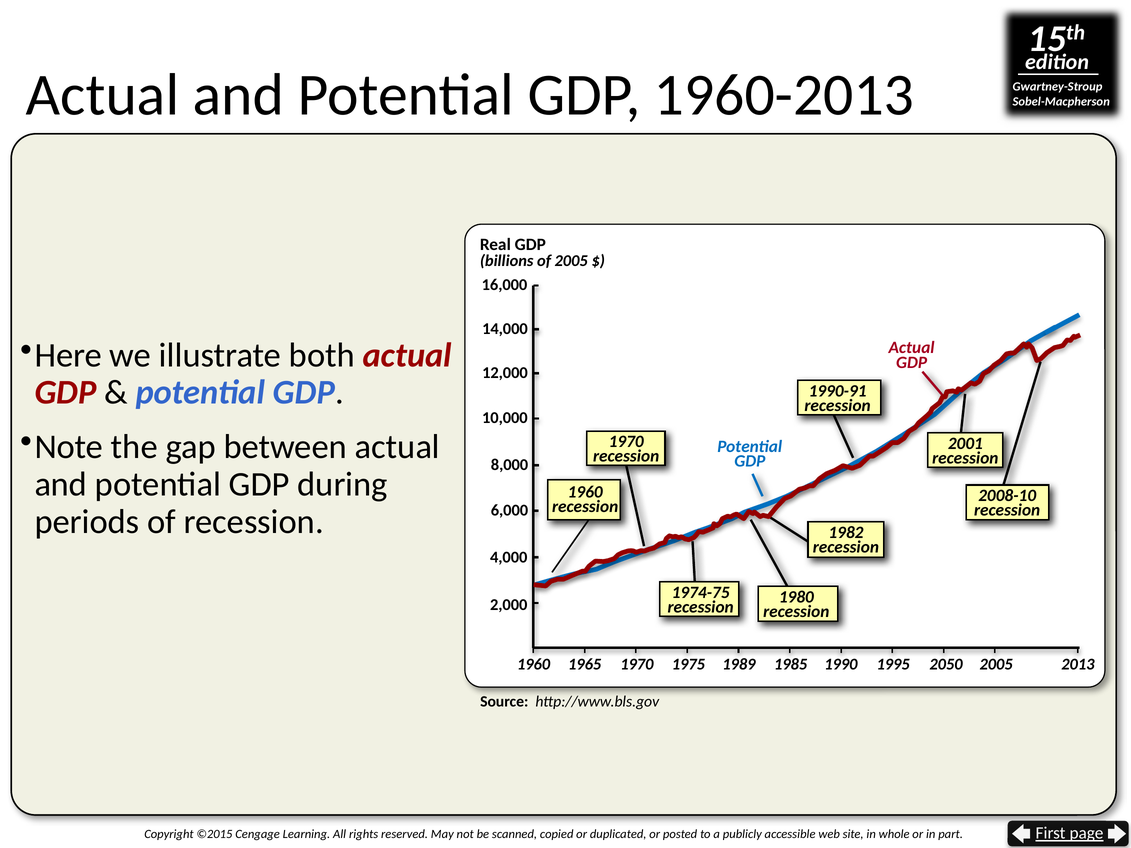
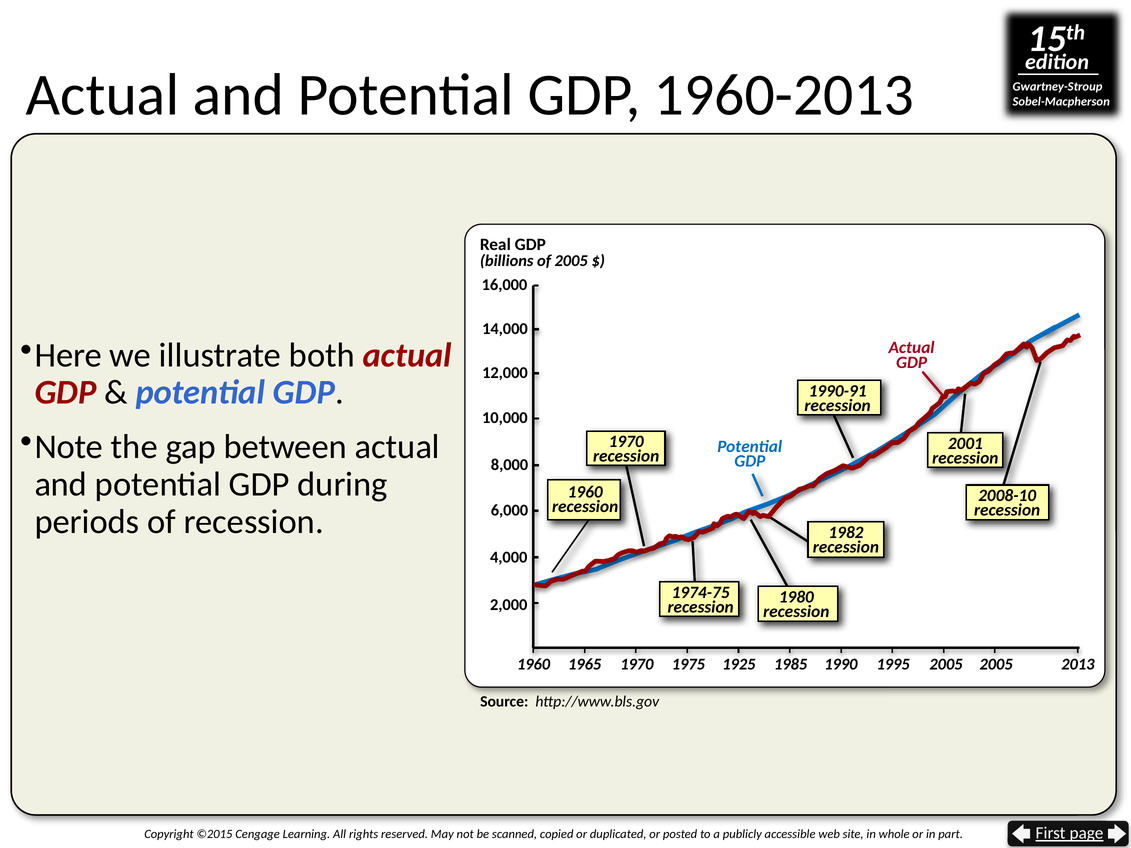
1989: 1989 -> 1925 (739, 665)
1995 2050: 2050 -> 2005 (946, 665)
